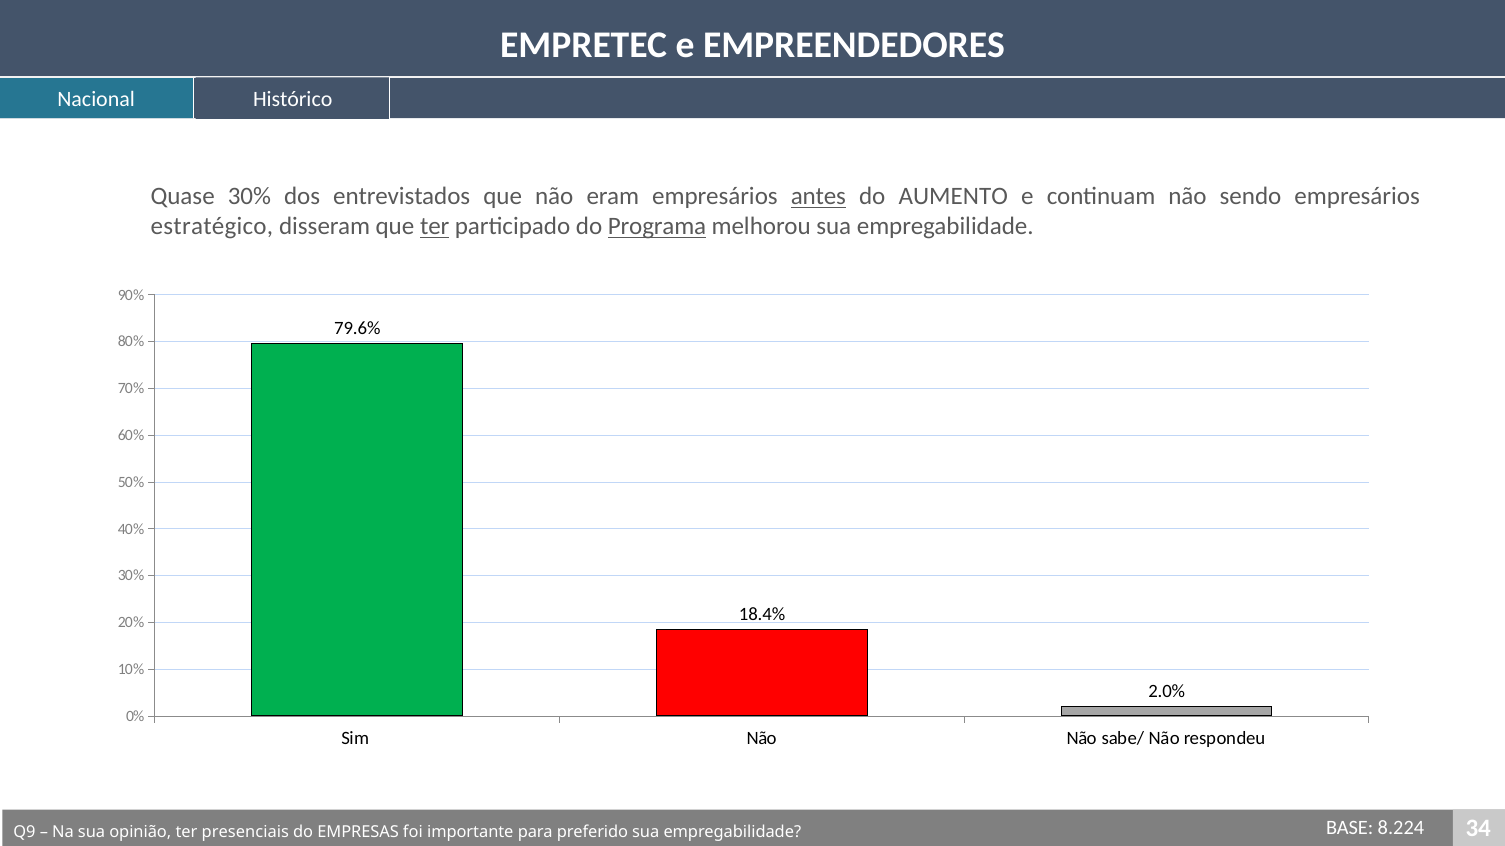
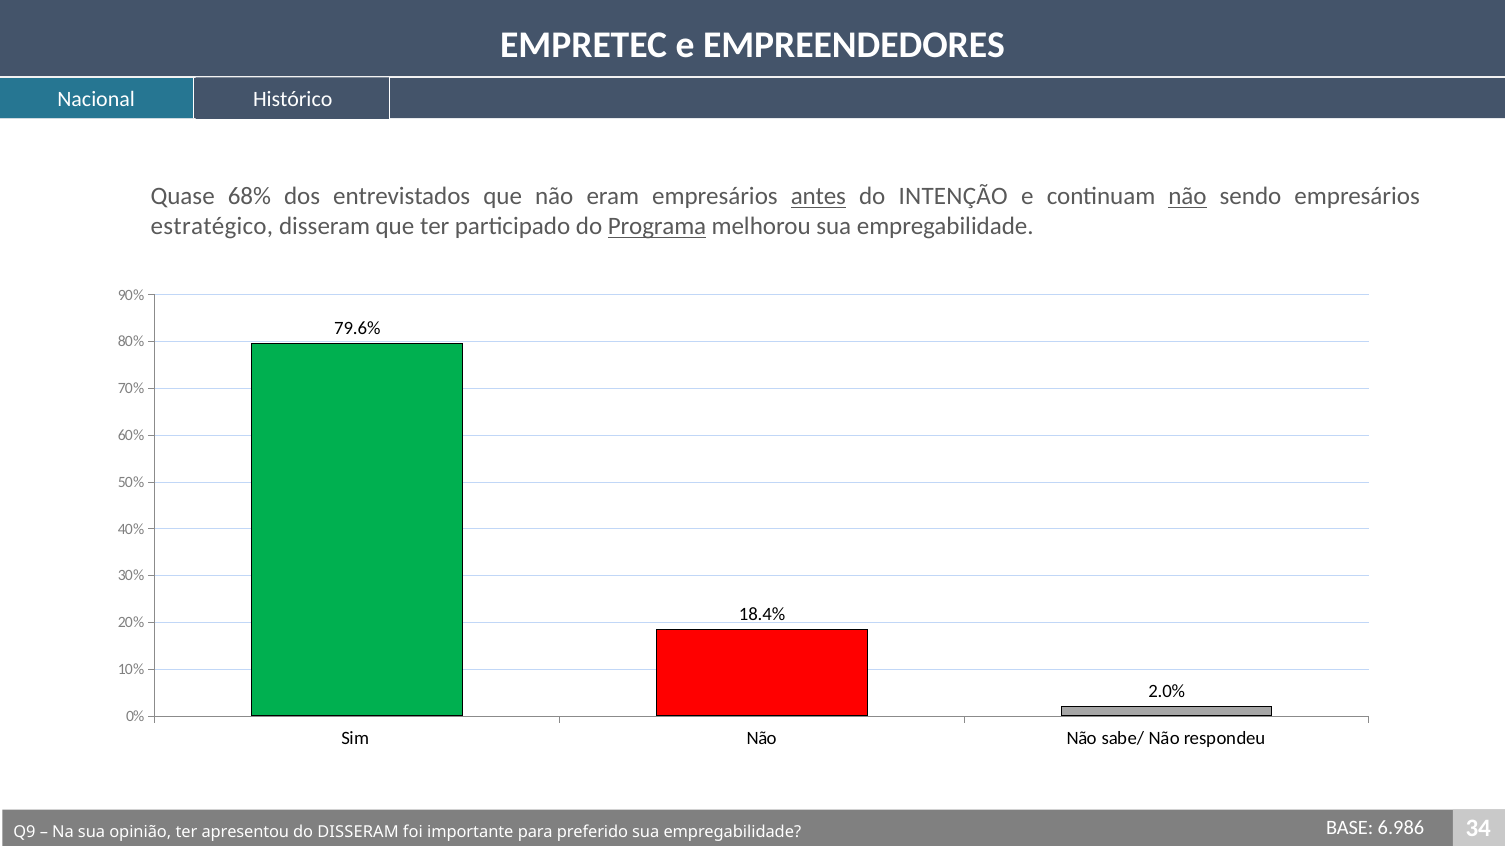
Quase 30%: 30% -> 68% (249, 197)
AUMENTO: AUMENTO -> INTENÇÃO (953, 197)
não underline: none -> present (1188, 197)
ter underline: present -> none (435, 227)
8.224: 8.224 -> 6.986 (1401, 829)
presenciais: presenciais -> apresentou (245, 832)
do EMPRESAS: EMPRESAS -> DISSERAM (358, 832)
